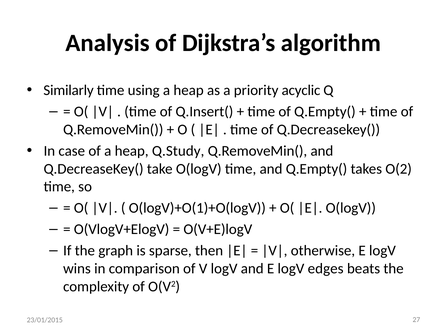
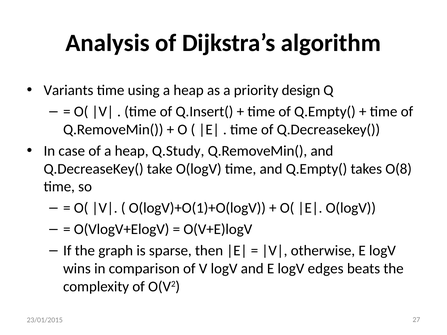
Similarly: Similarly -> Variants (68, 90)
acyclic: acyclic -> design (301, 90)
O(2: O(2 -> O(8 (399, 169)
